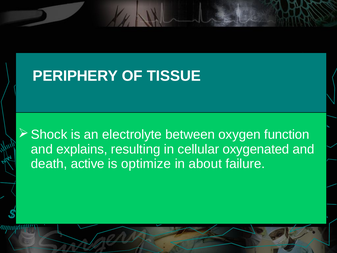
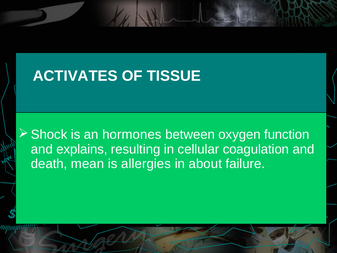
PERIPHERY: PERIPHERY -> ACTIVATES (75, 76)
electrolyte: electrolyte -> hormones (132, 134)
oxygenated: oxygenated -> coagulation (256, 149)
active: active -> mean (88, 164)
optimize: optimize -> allergies (146, 164)
